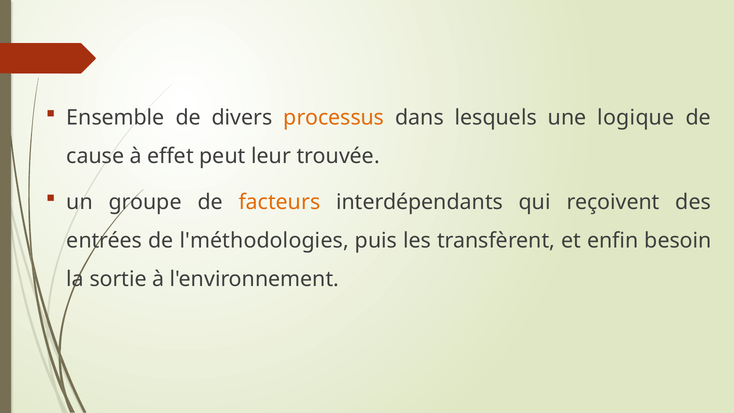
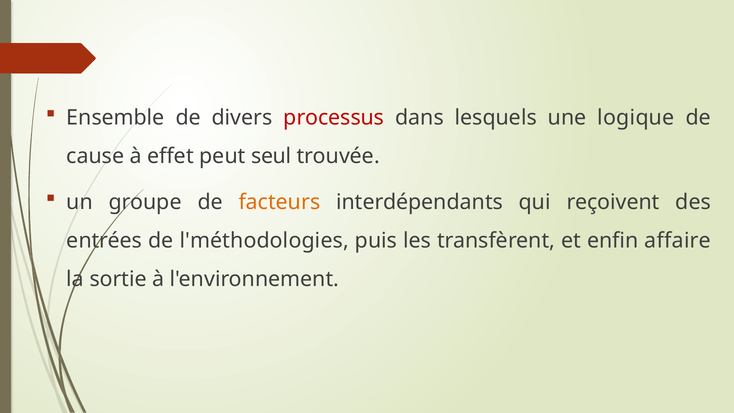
processus colour: orange -> red (334, 118)
leur: leur -> seul (271, 156)
besoin: besoin -> affaire (678, 241)
